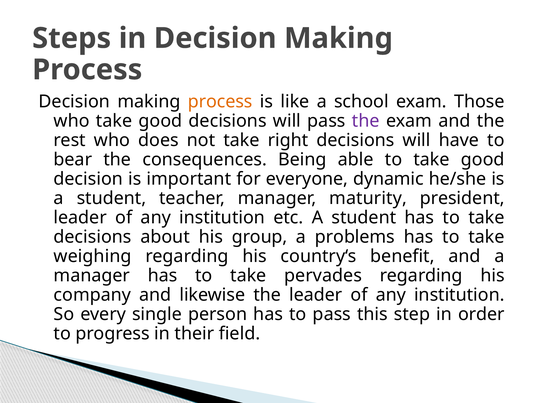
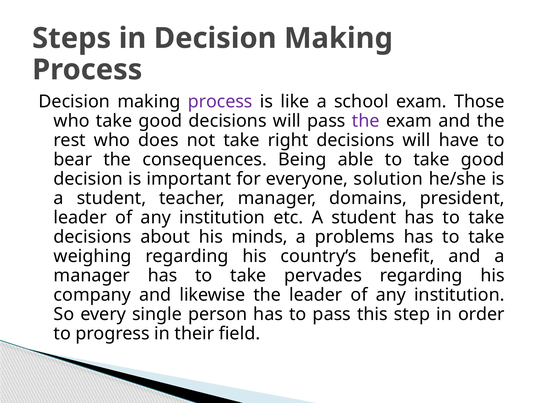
process colour: orange -> purple (220, 102)
dynamic: dynamic -> solution (388, 179)
maturity: maturity -> domains (368, 198)
group: group -> minds (260, 237)
